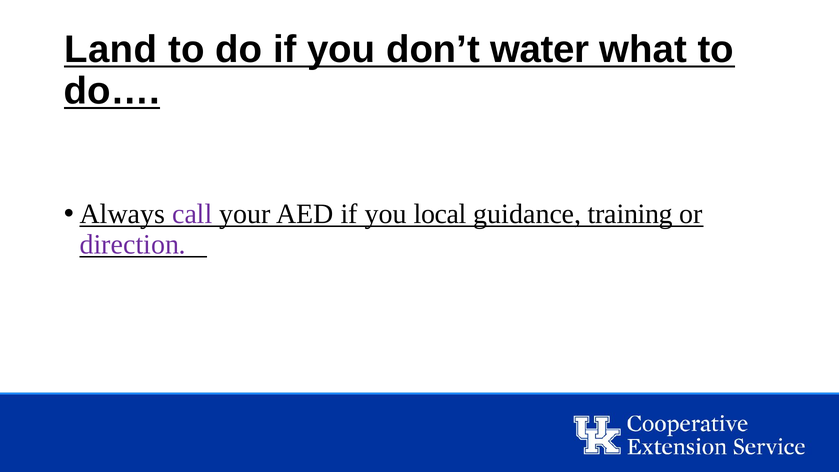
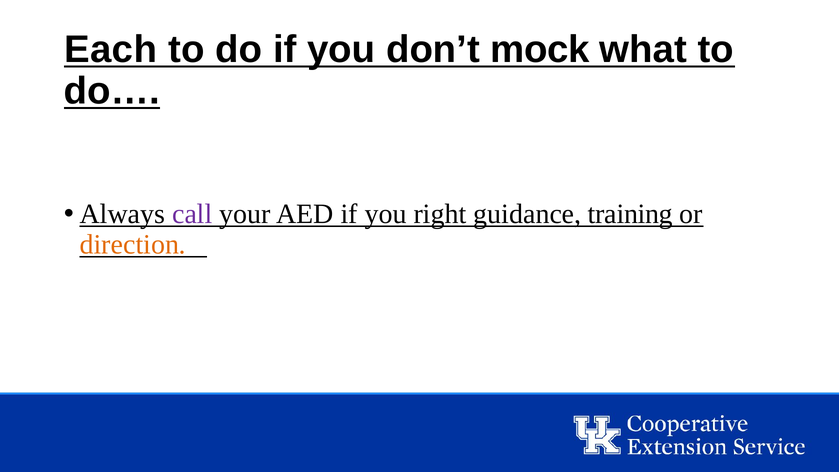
Land: Land -> Each (111, 50)
water: water -> mock (540, 50)
local: local -> right (440, 214)
direction colour: purple -> orange (133, 244)
